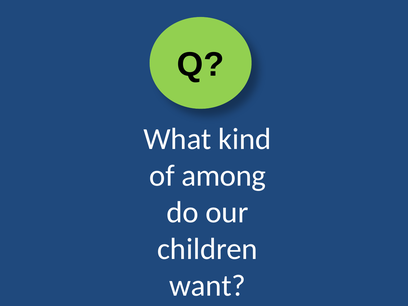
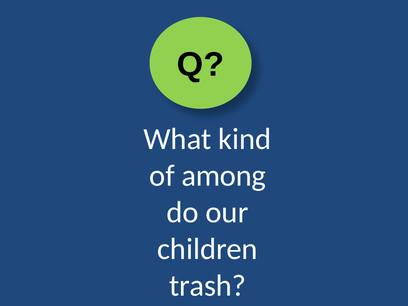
want: want -> trash (207, 286)
